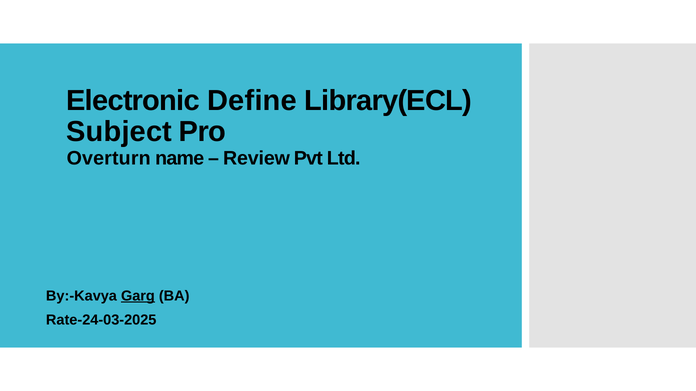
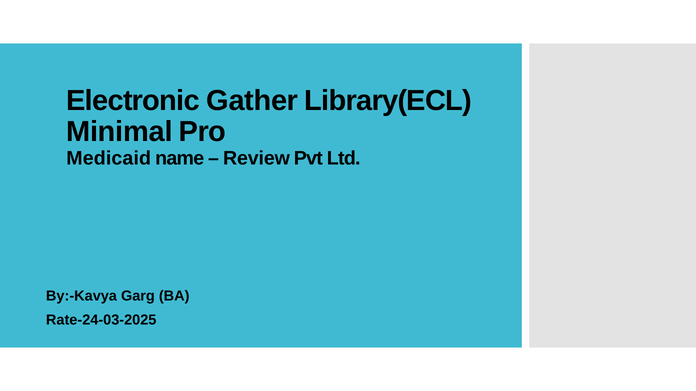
Define: Define -> Gather (252, 101)
Subject: Subject -> Minimal (119, 132)
Overturn: Overturn -> Medicaid (109, 158)
Garg underline: present -> none (138, 296)
